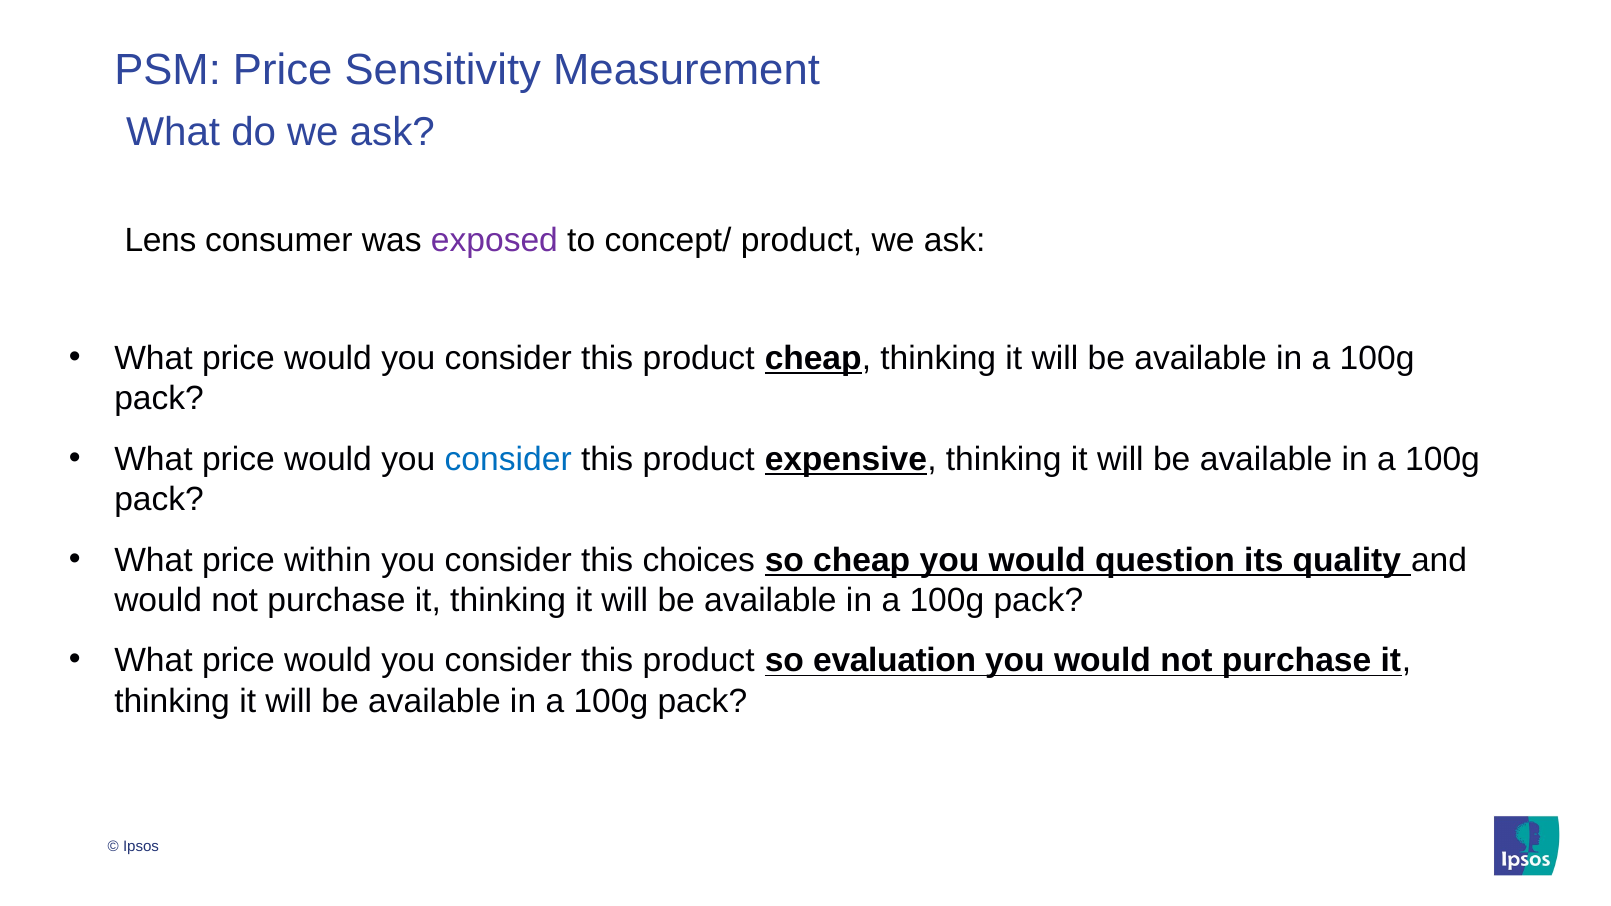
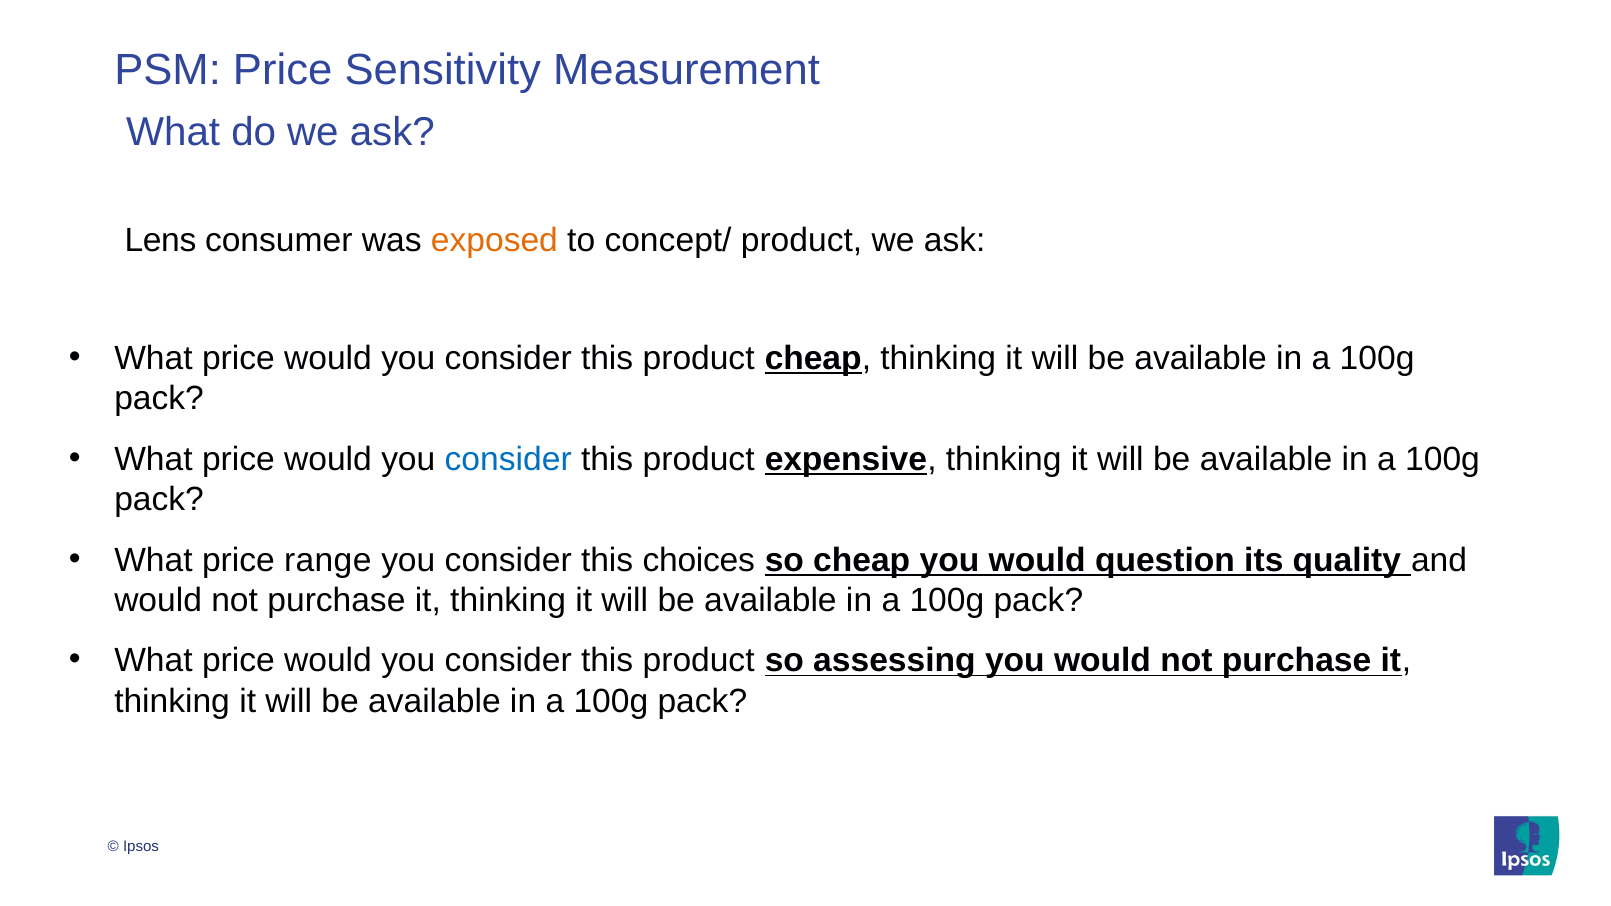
exposed colour: purple -> orange (494, 240)
within: within -> range (328, 560)
evaluation: evaluation -> assessing (894, 661)
